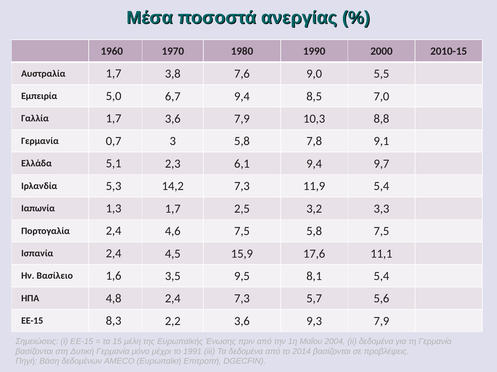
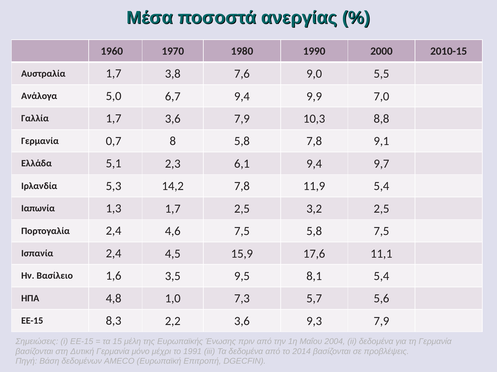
Εμπειρία: Εμπειρία -> Ανάλογα (39, 96)
8,5: 8,5 -> 9,9 (314, 96)
3: 3 -> 8 (173, 142)
14,2 7,3: 7,3 -> 7,8 (242, 187)
3,2 3,3: 3,3 -> 2,5 (381, 209)
4,8 2,4: 2,4 -> 1,0 (173, 299)
